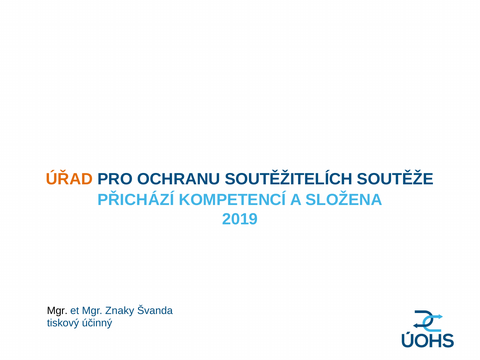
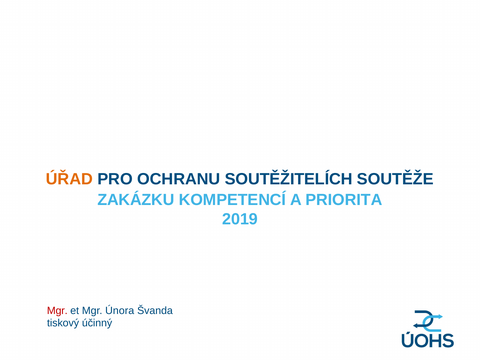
PŘICHÁZÍ: PŘICHÁZÍ -> ZAKÁZKU (136, 200)
SLOŽENA: SLOŽENA -> PRIORITA (344, 200)
Mgr colour: black -> red (57, 310)
Znaky: Znaky -> Února (120, 310)
